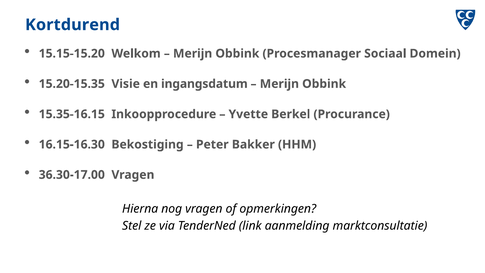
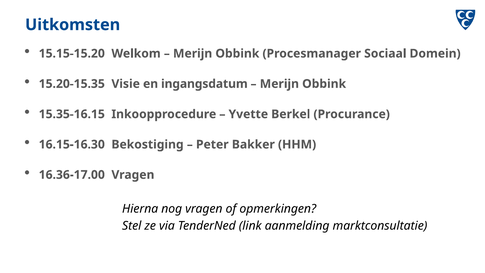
Kortdurend: Kortdurend -> Uitkomsten (73, 25)
36.30-17.00: 36.30-17.00 -> 16.36-17.00 (72, 175)
